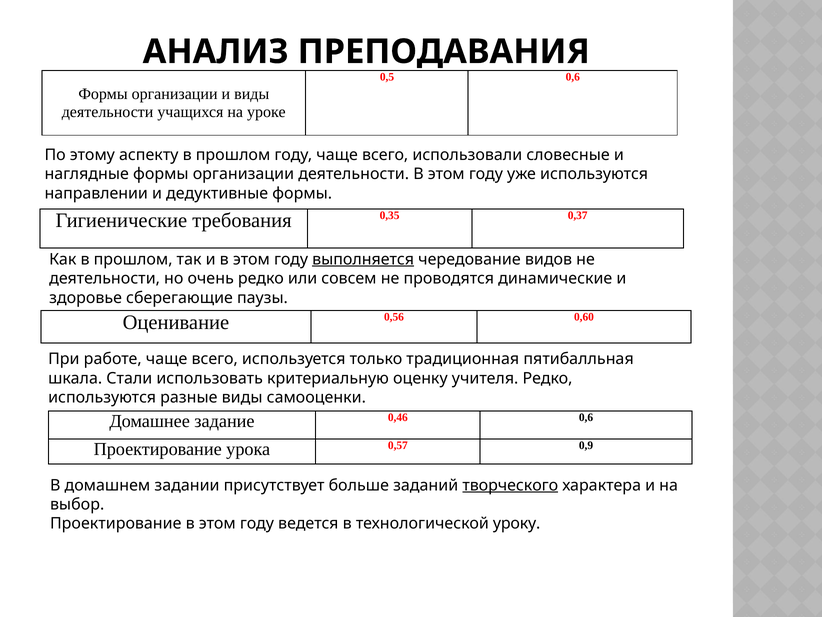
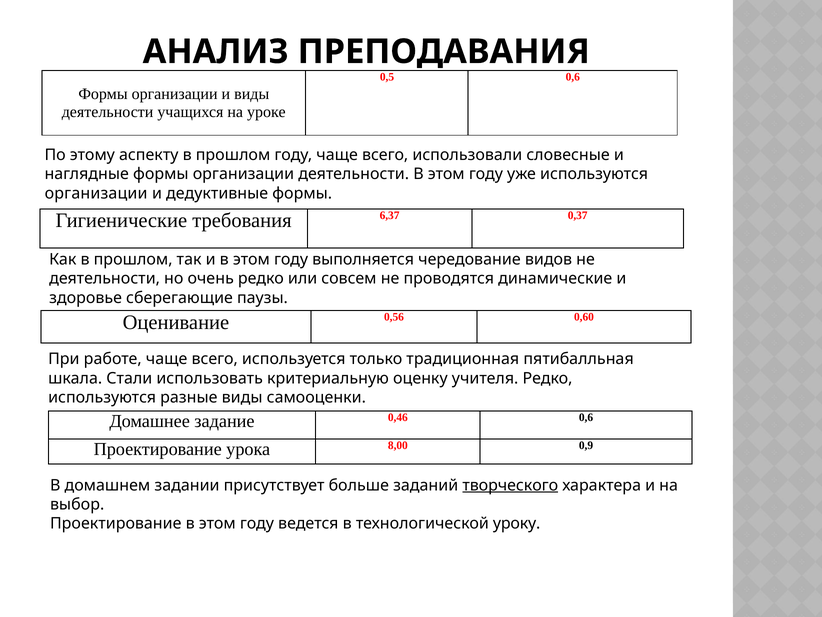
направлении: направлении -> организации (96, 193)
0,35: 0,35 -> 6,37 (390, 215)
выполняется underline: present -> none (363, 259)
0,57: 0,57 -> 8,00 (398, 445)
